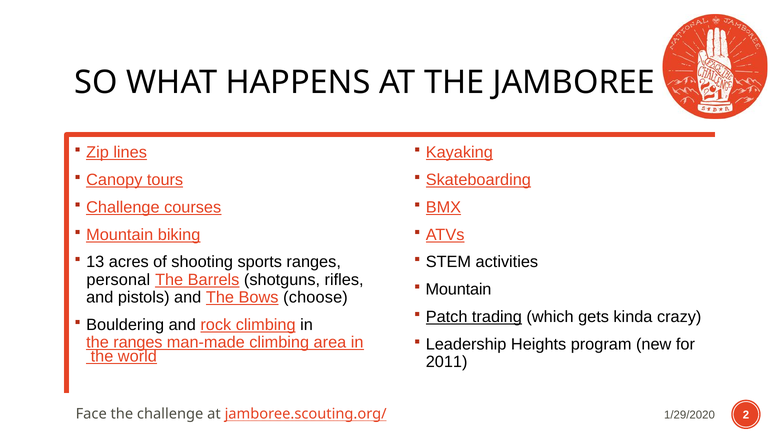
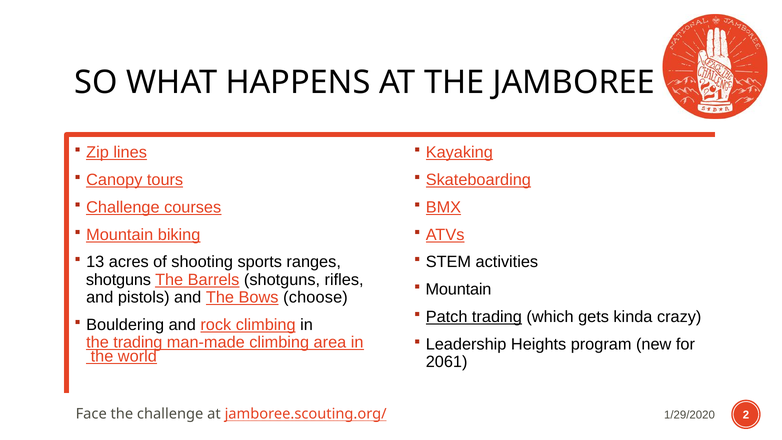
personal: personal -> shotguns (118, 280)
the ranges: ranges -> trading (138, 342)
2011: 2011 -> 2061 (447, 362)
